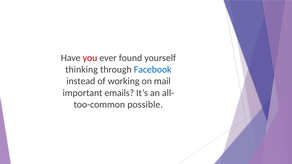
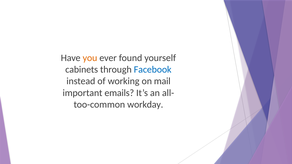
you colour: red -> orange (90, 58)
thinking: thinking -> cabinets (82, 70)
possible: possible -> workday (145, 105)
